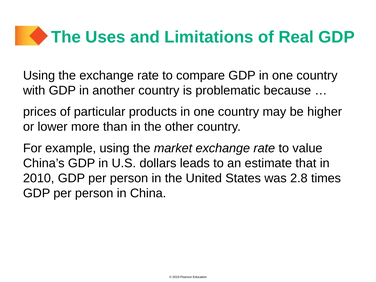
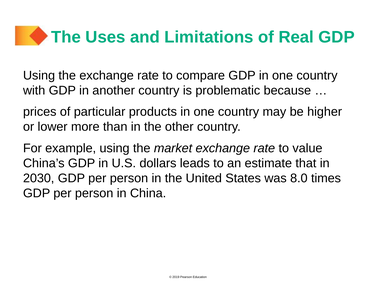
2010: 2010 -> 2030 (39, 178)
2.8: 2.8 -> 8.0 (299, 178)
